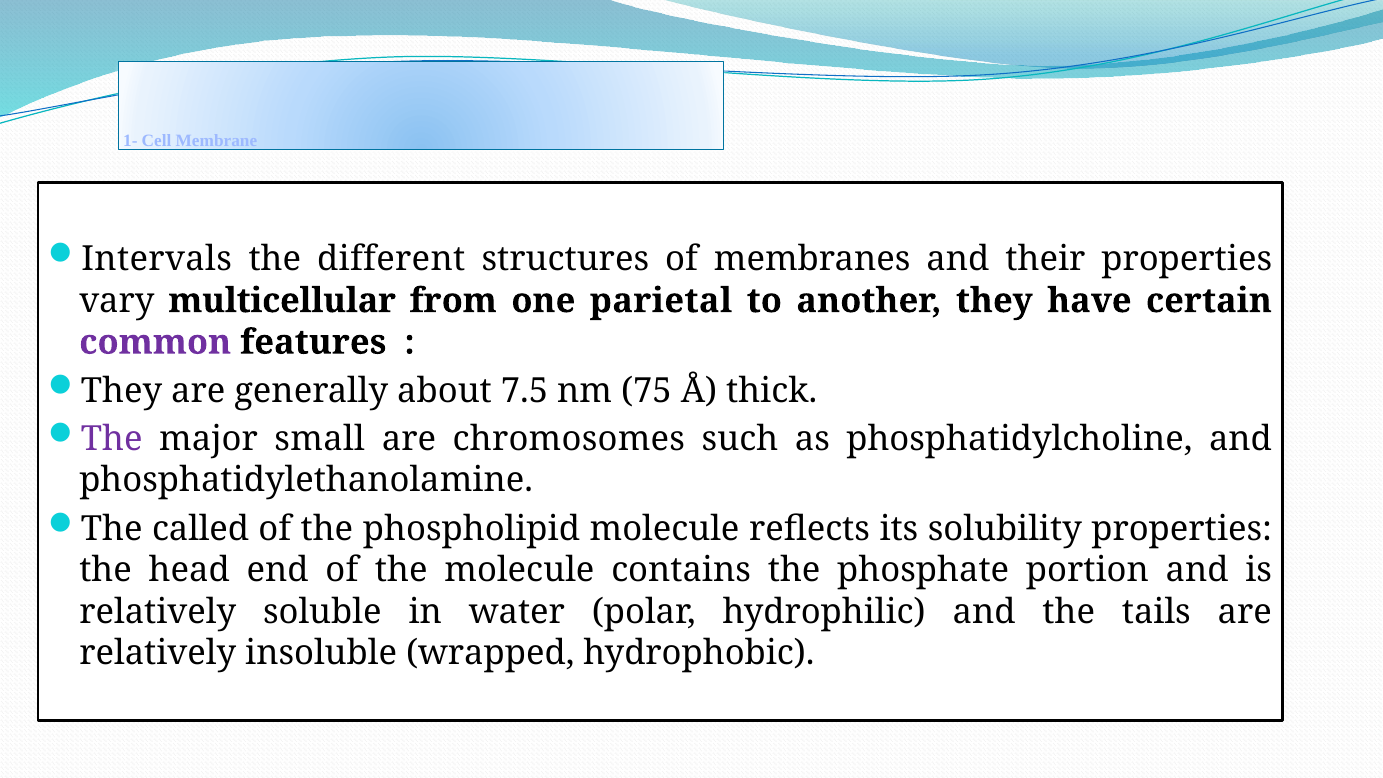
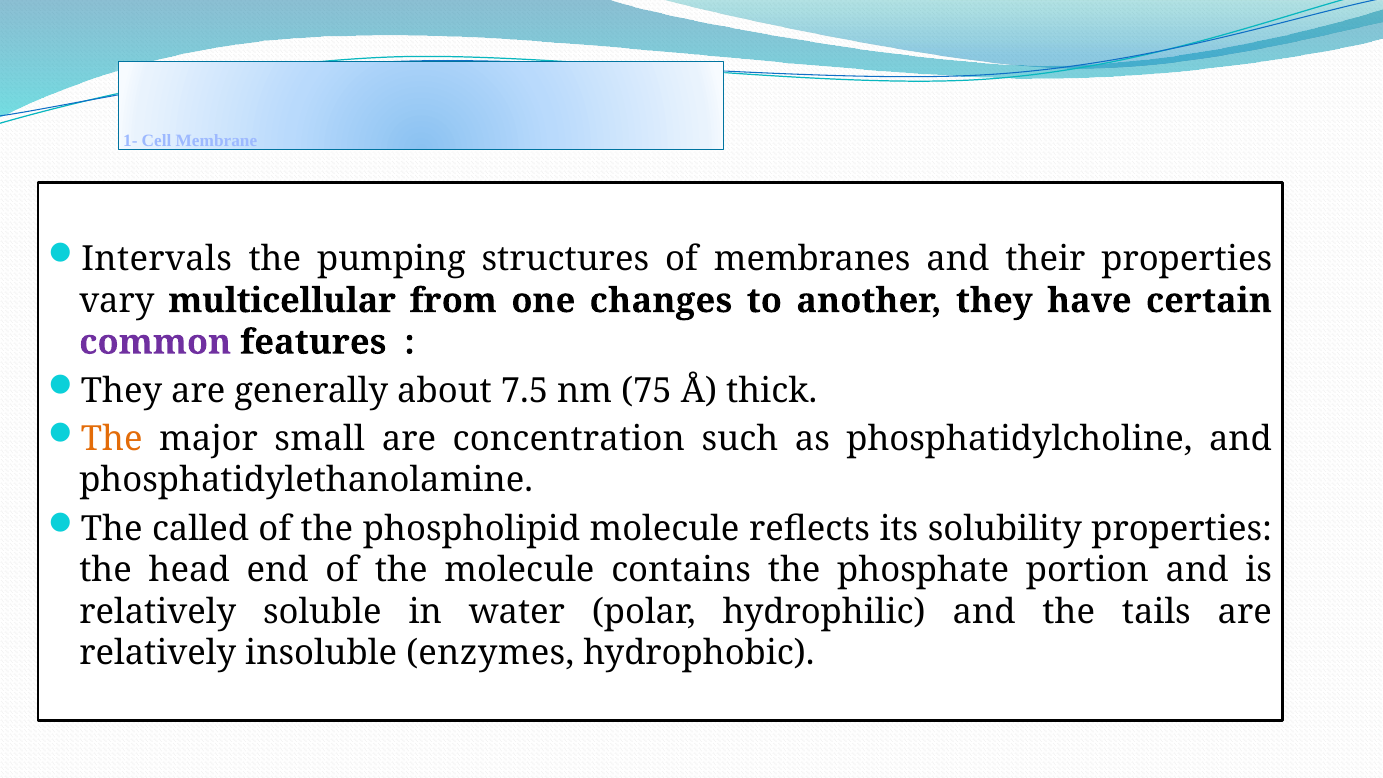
different: different -> pumping (391, 259)
parietal: parietal -> changes (661, 301)
The colour: purple -> orange (112, 439)
chromosomes: chromosomes -> concentration (569, 439)
wrapped: wrapped -> enzymes (490, 653)
